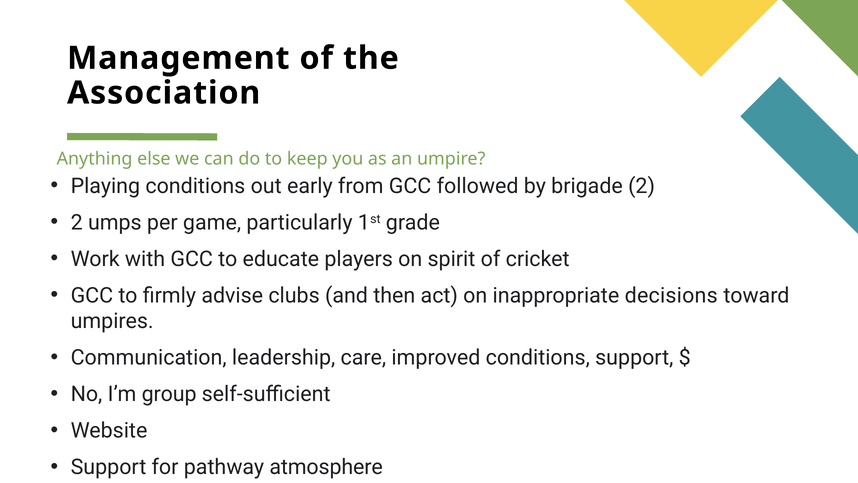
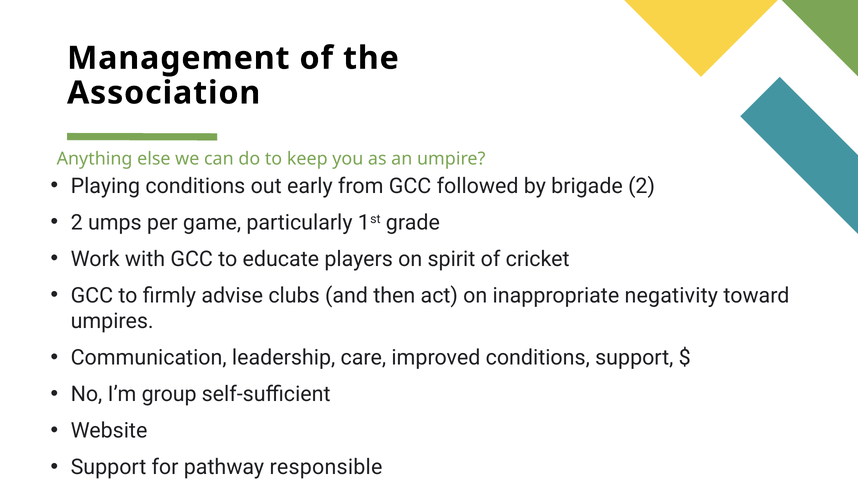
decisions: decisions -> negativity (671, 295)
atmosphere: atmosphere -> responsible (326, 467)
